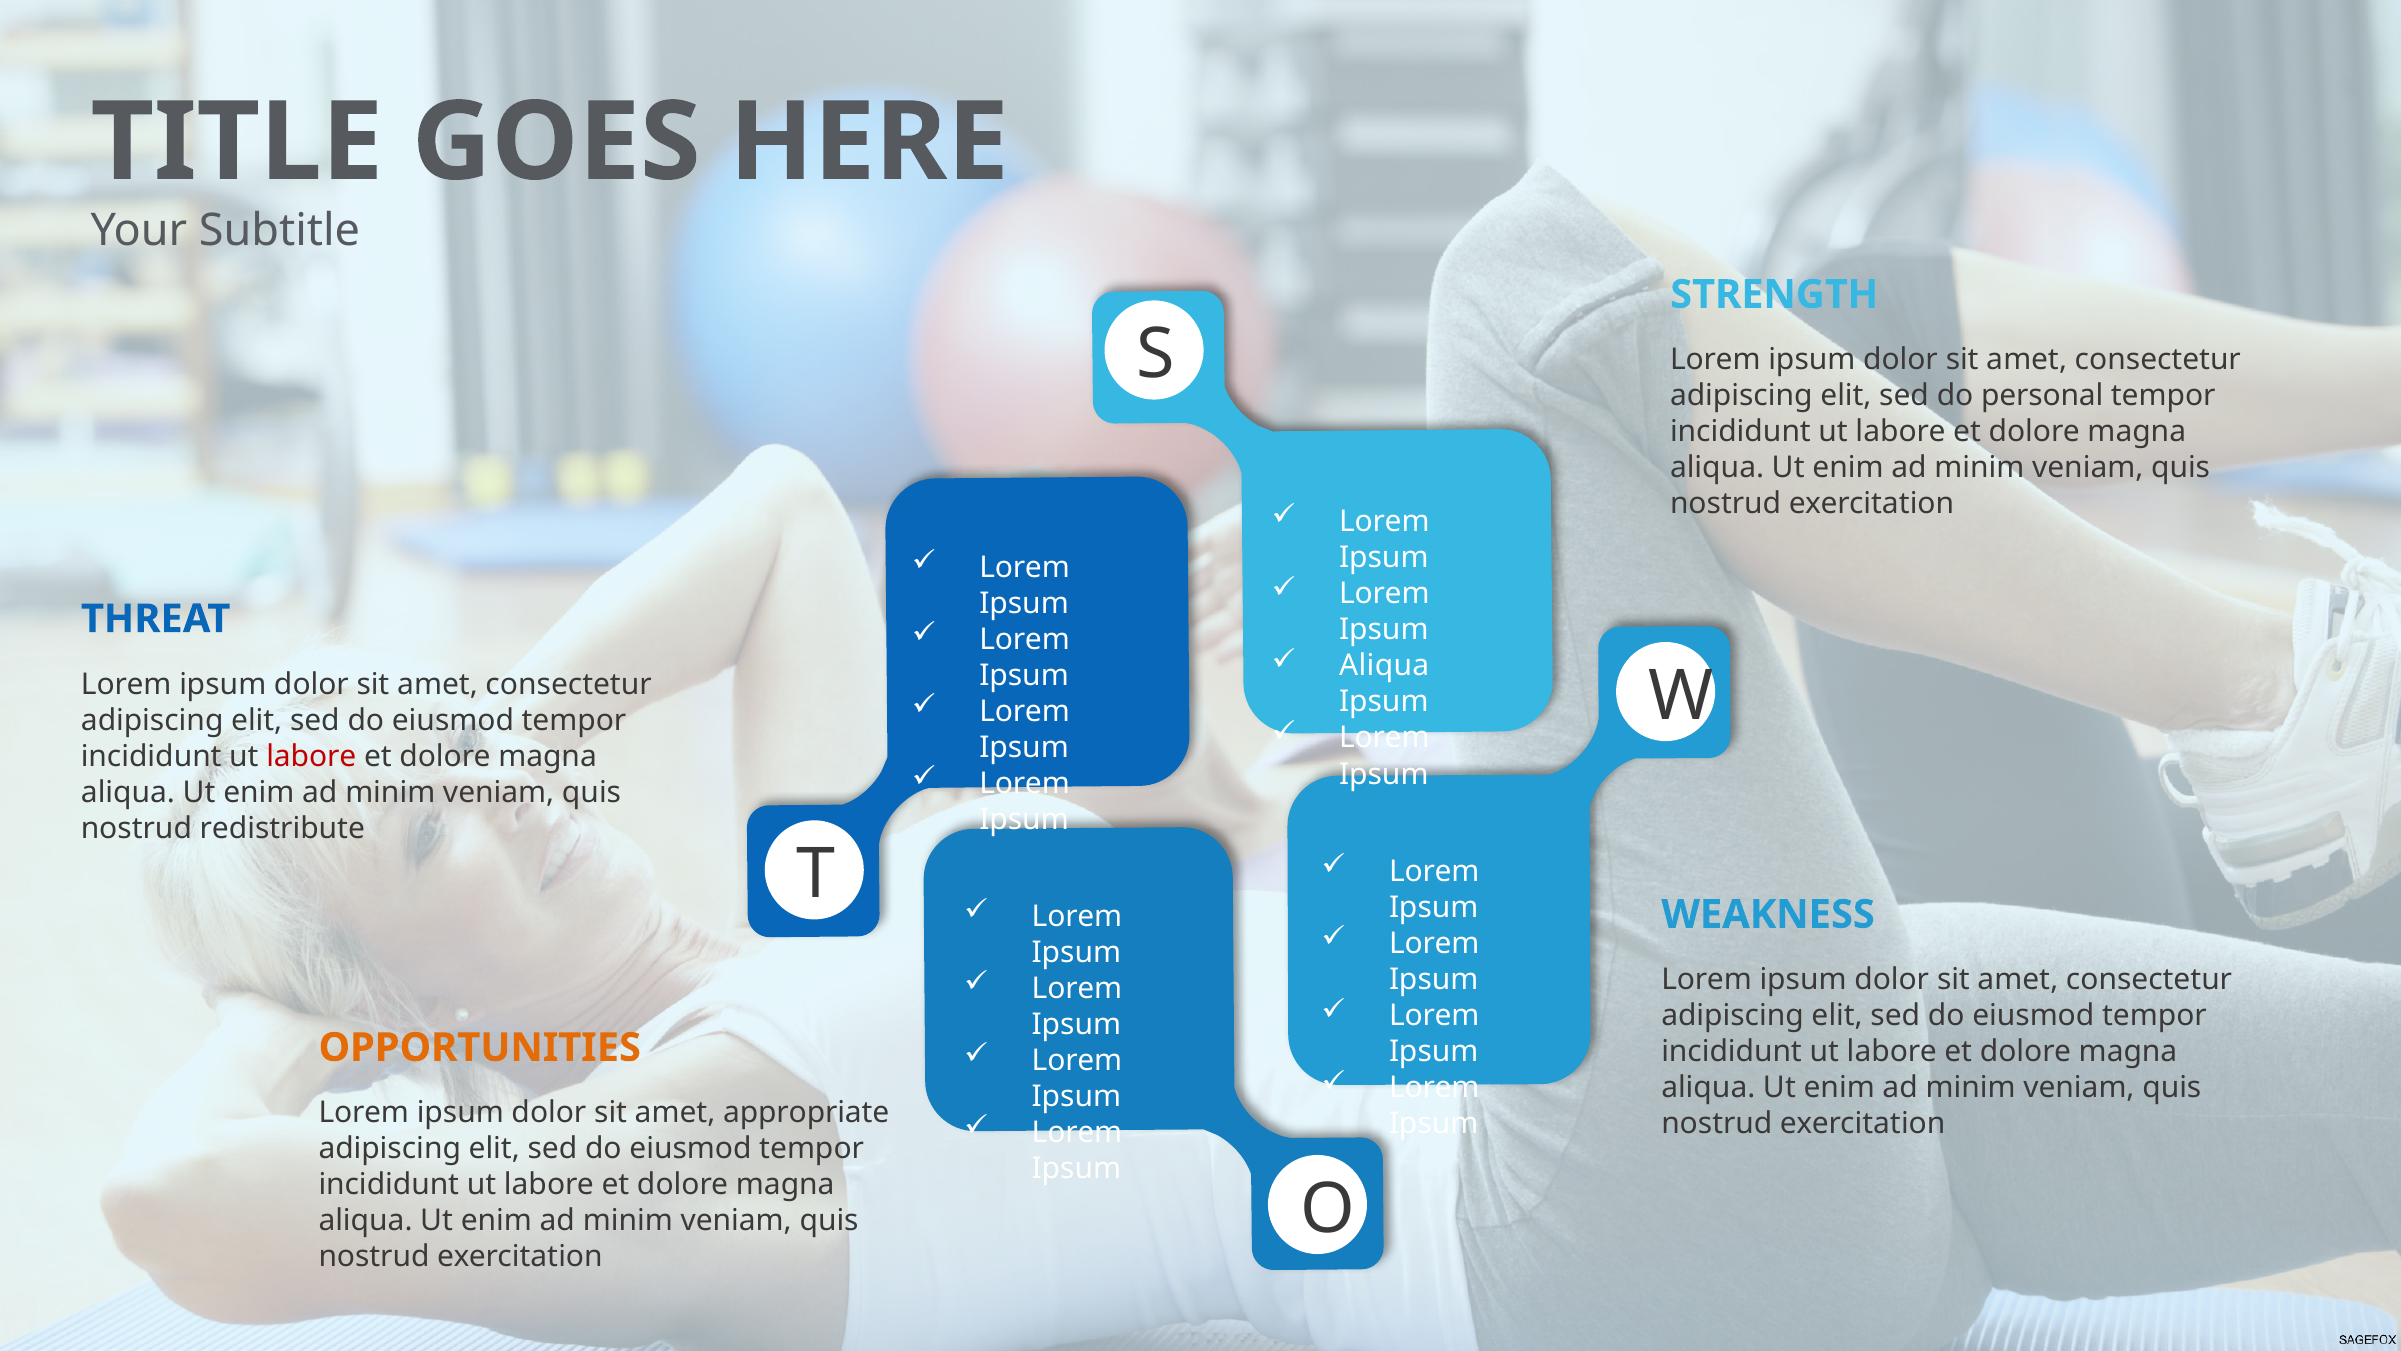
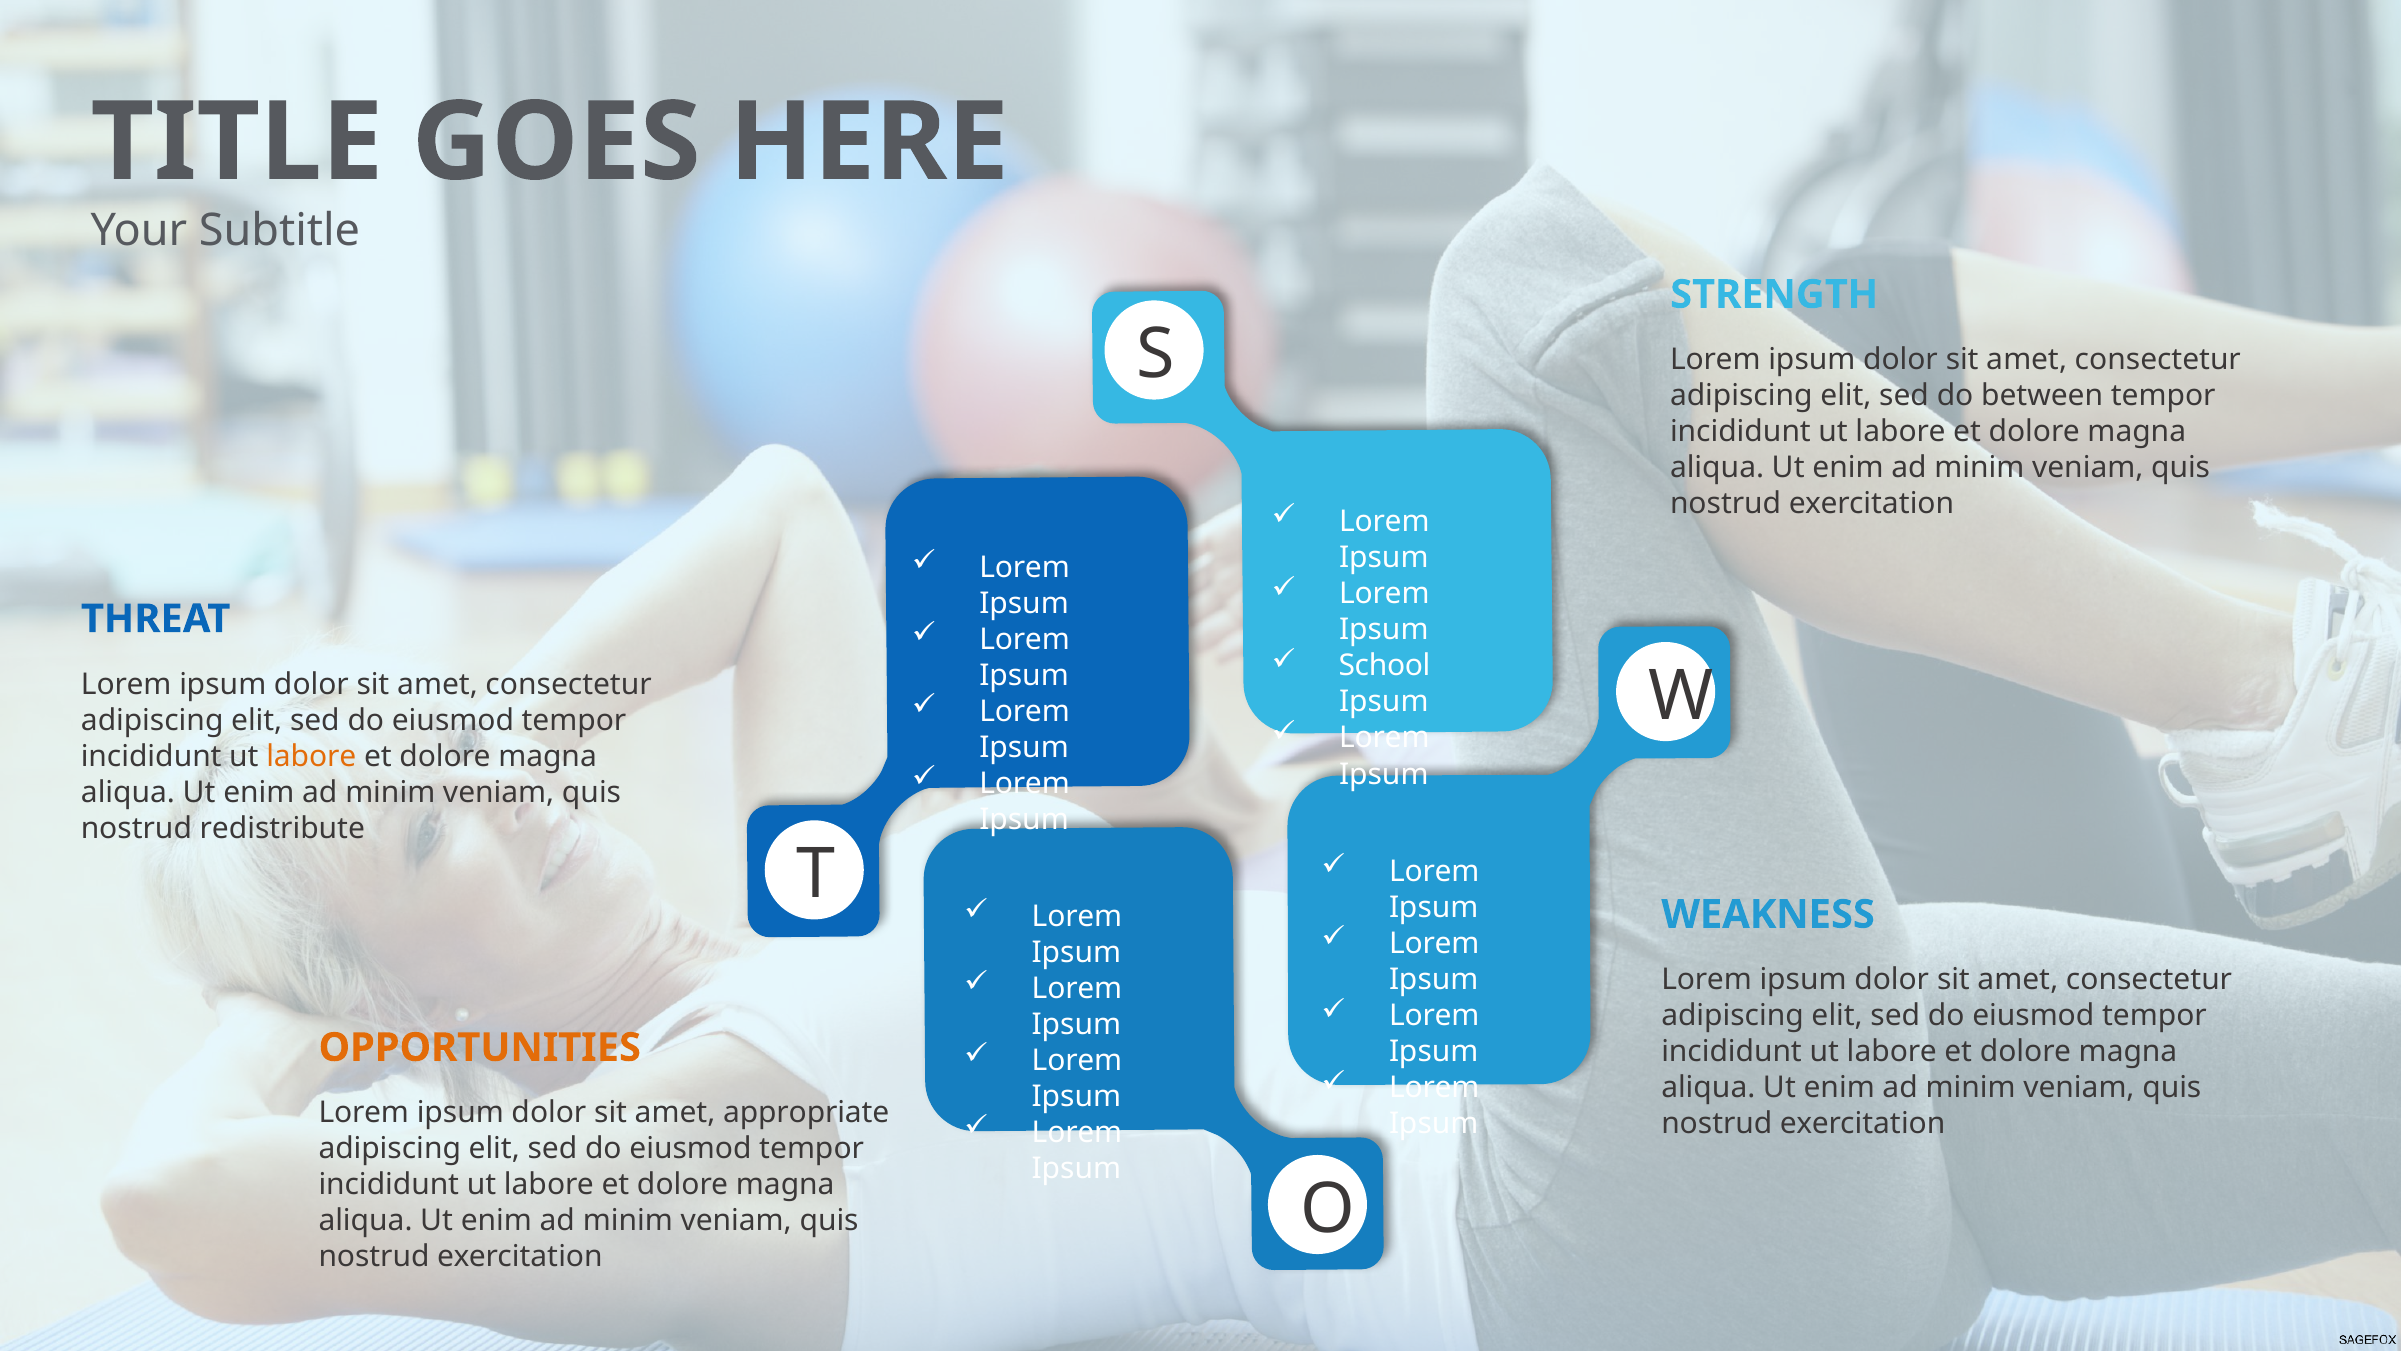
personal: personal -> between (2042, 396)
Aliqua: Aliqua -> School (1385, 666)
labore colour: red -> orange (311, 756)
